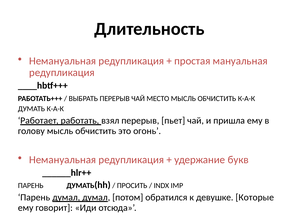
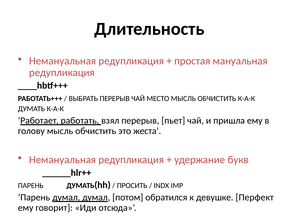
огонь: огонь -> жеста (147, 131)
Которые: Которые -> Перфект (255, 198)
